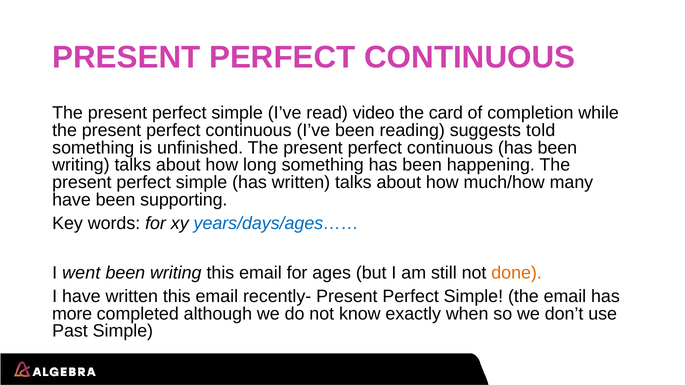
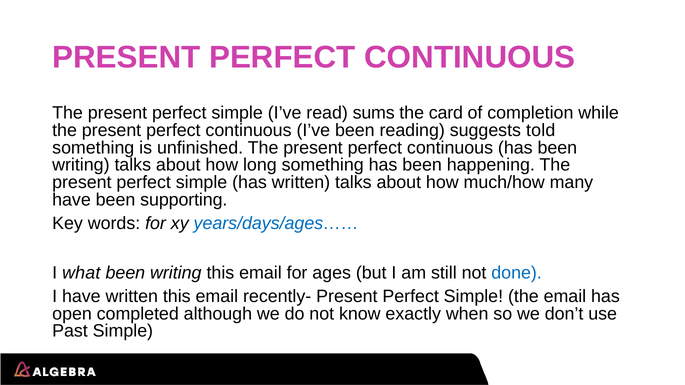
video: video -> sums (374, 113)
went: went -> what (81, 273)
done colour: orange -> blue (517, 273)
more: more -> open (72, 314)
